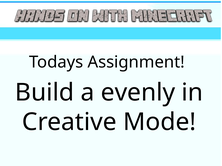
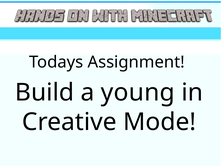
evenly: evenly -> young (138, 93)
